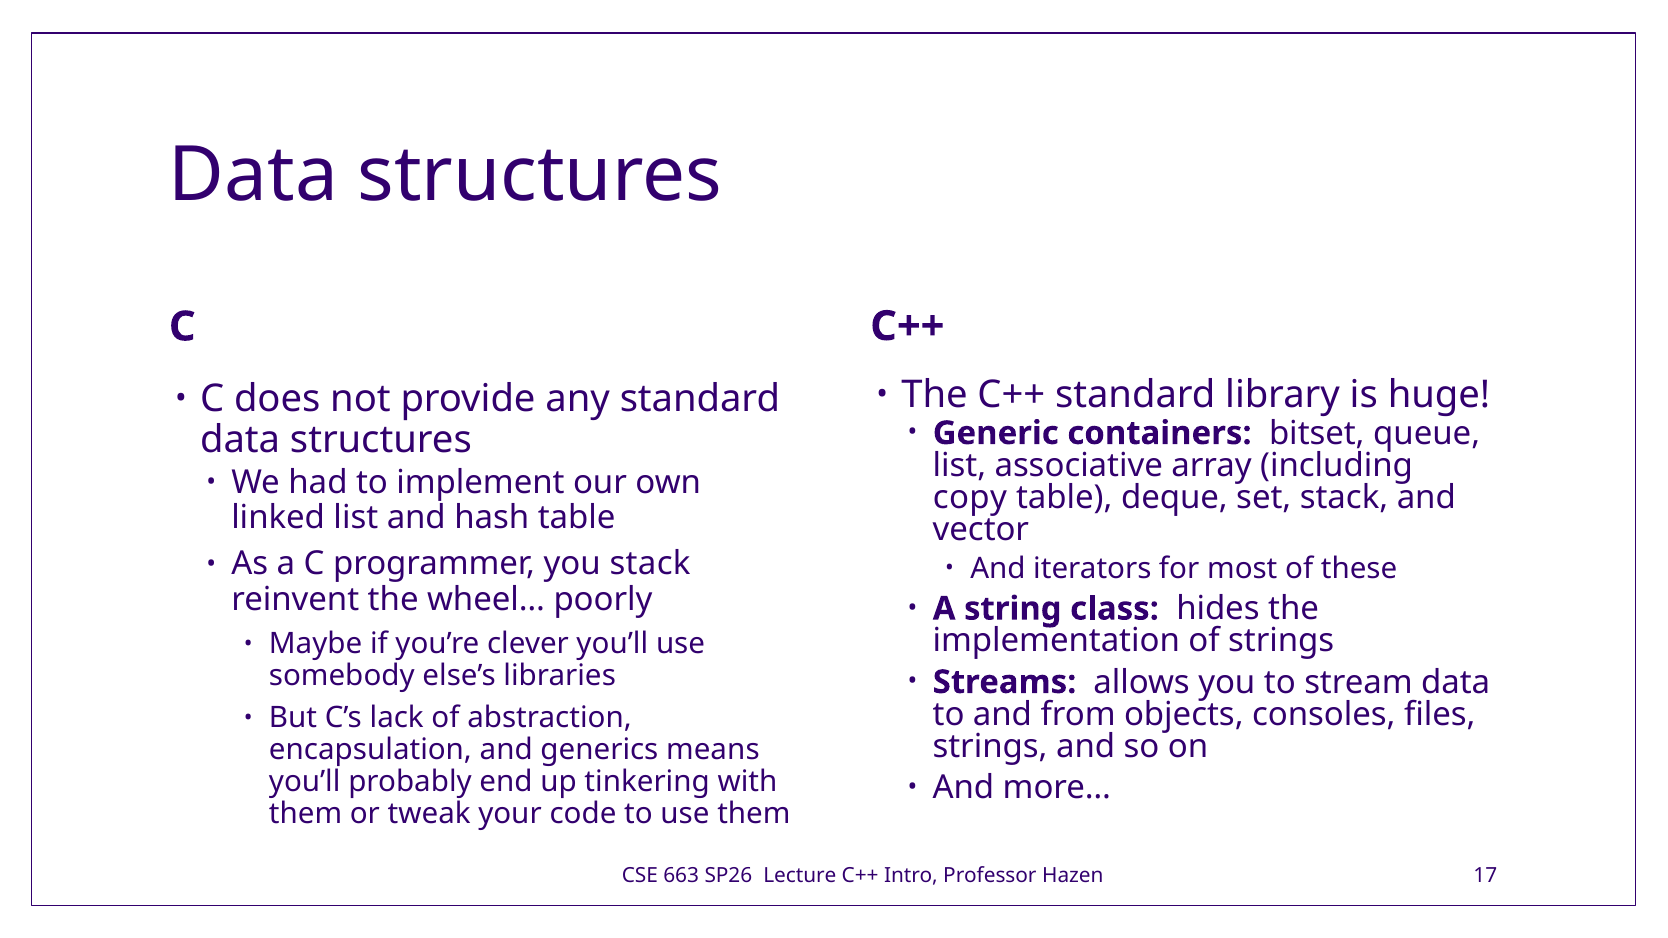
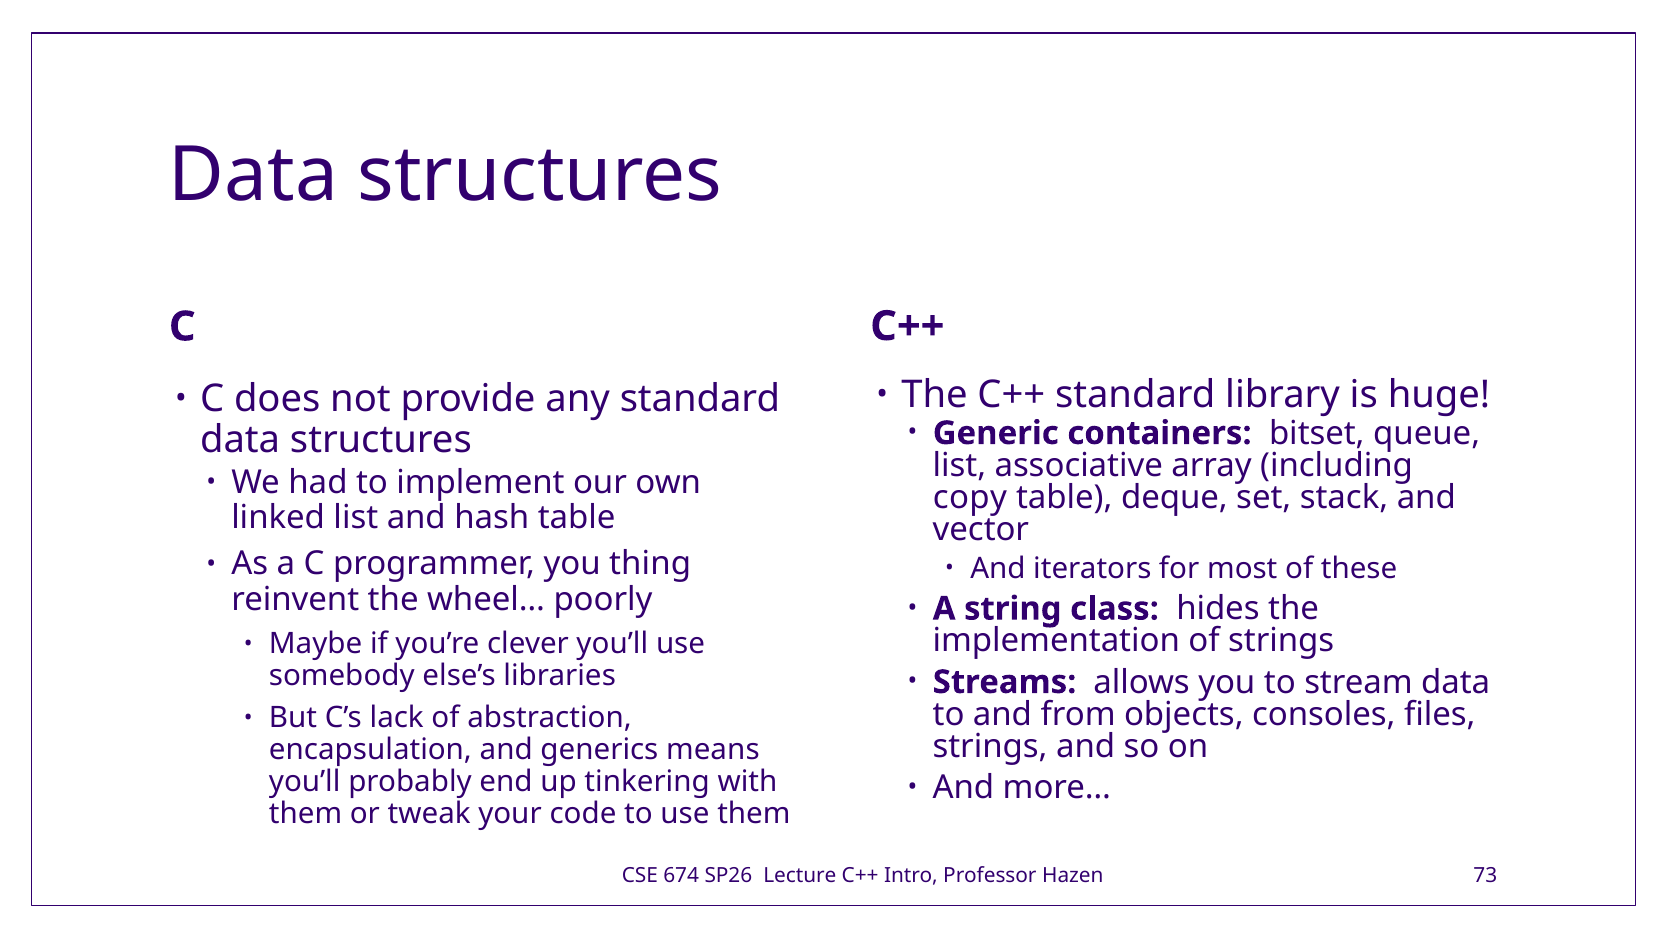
you stack: stack -> thing (650, 564)
663: 663 -> 674 (681, 876)
17: 17 -> 73 (1485, 876)
